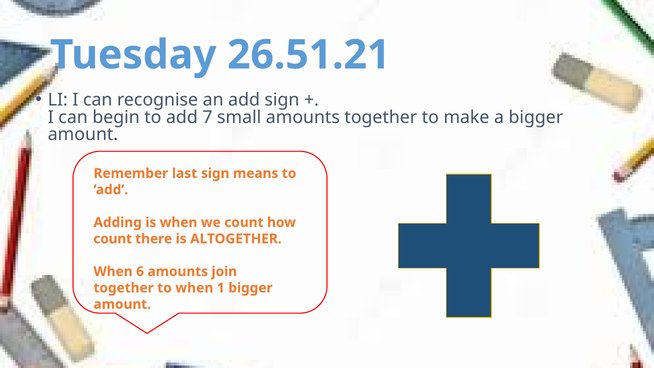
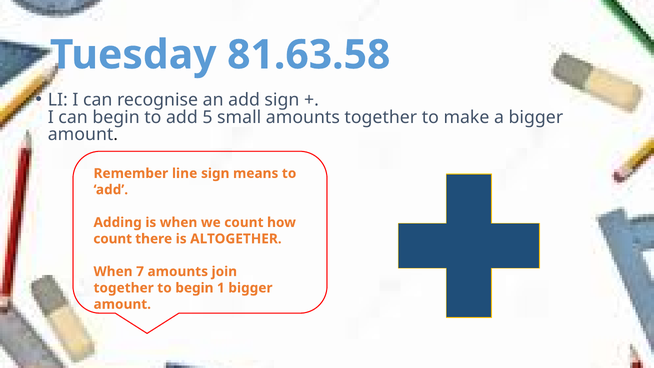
26.51.21: 26.51.21 -> 81.63.58 (309, 55)
7: 7 -> 5 (207, 117)
last: last -> line (185, 173)
6: 6 -> 7 (140, 271)
to when: when -> begin (194, 288)
